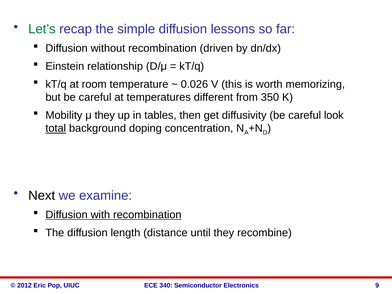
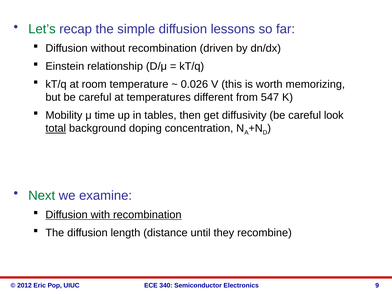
350: 350 -> 547 (270, 97)
μ they: they -> time (105, 115)
Next colour: black -> green (42, 196)
